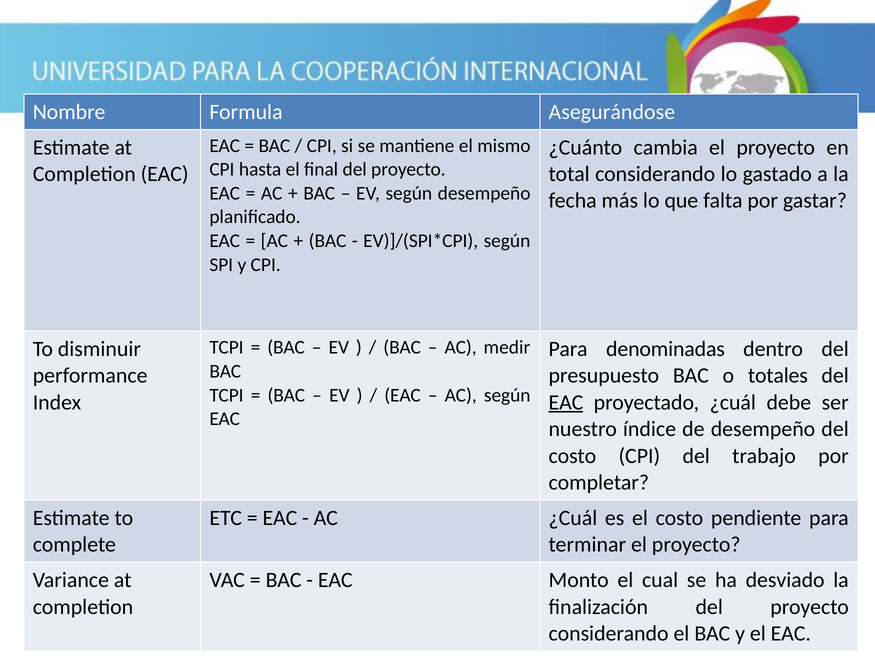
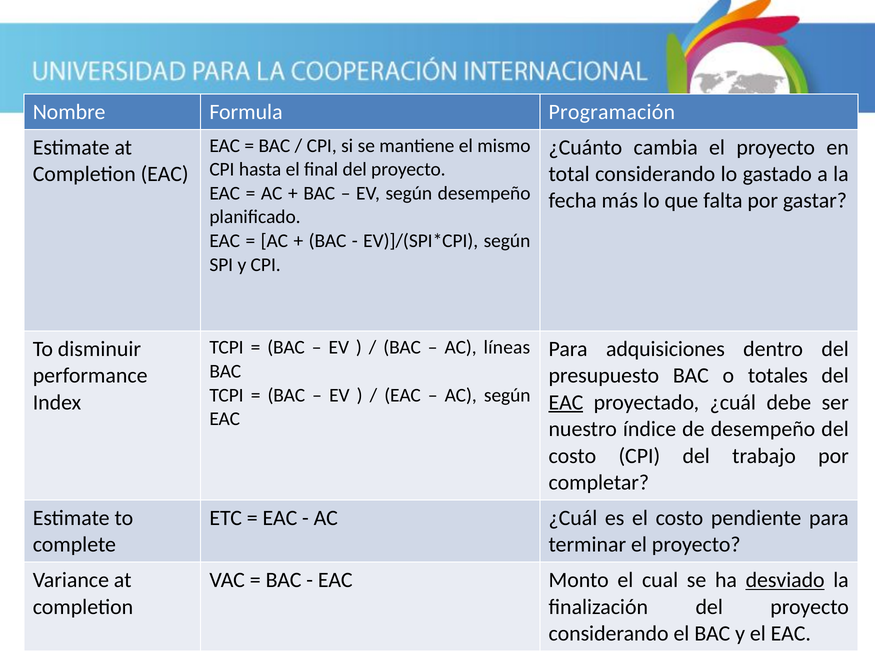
Asegurándose: Asegurándose -> Programación (612, 112)
medir: medir -> líneas (507, 348)
denominadas: denominadas -> adquisiciones (665, 349)
desviado underline: none -> present (785, 580)
